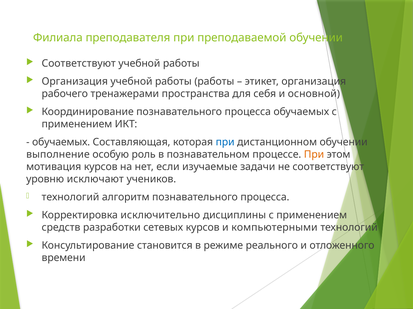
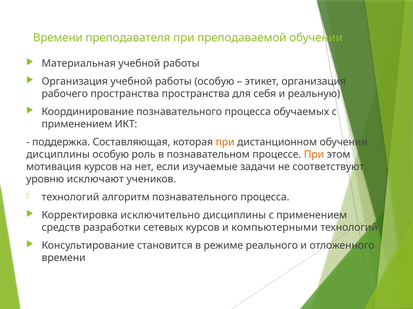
Филиала: Филиала -> Времени (58, 38)
Соответствуют: Соответствуют -> Материальная (79, 64)
работы работы: работы -> особую (214, 82)
рабочего тренажерами: тренажерами -> пространства (125, 94)
основной: основной -> реальную (314, 94)
обучаемых: обучаемых -> поддержка (61, 143)
при colour: blue -> orange (225, 143)
выполнение: выполнение -> дисциплины (58, 155)
